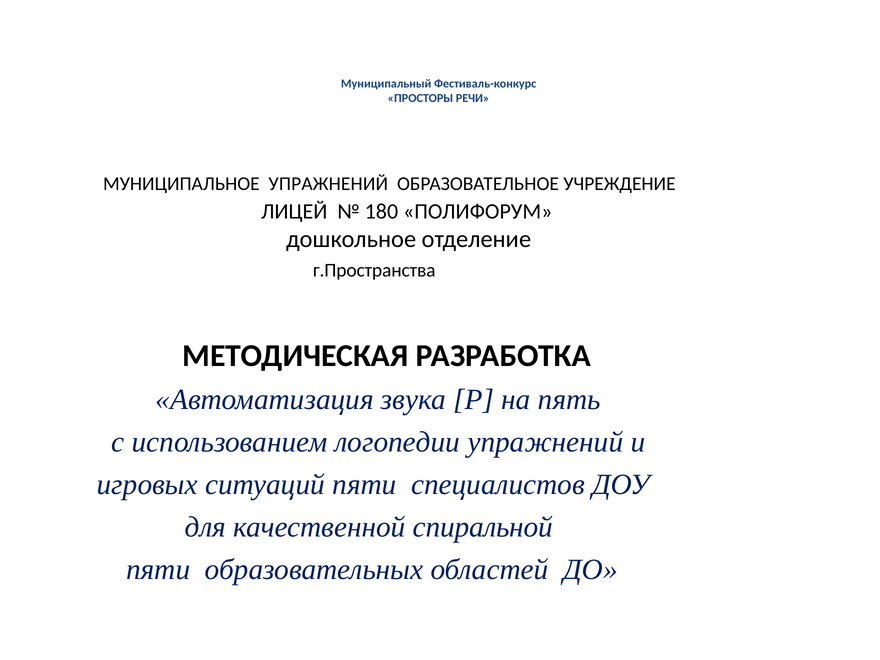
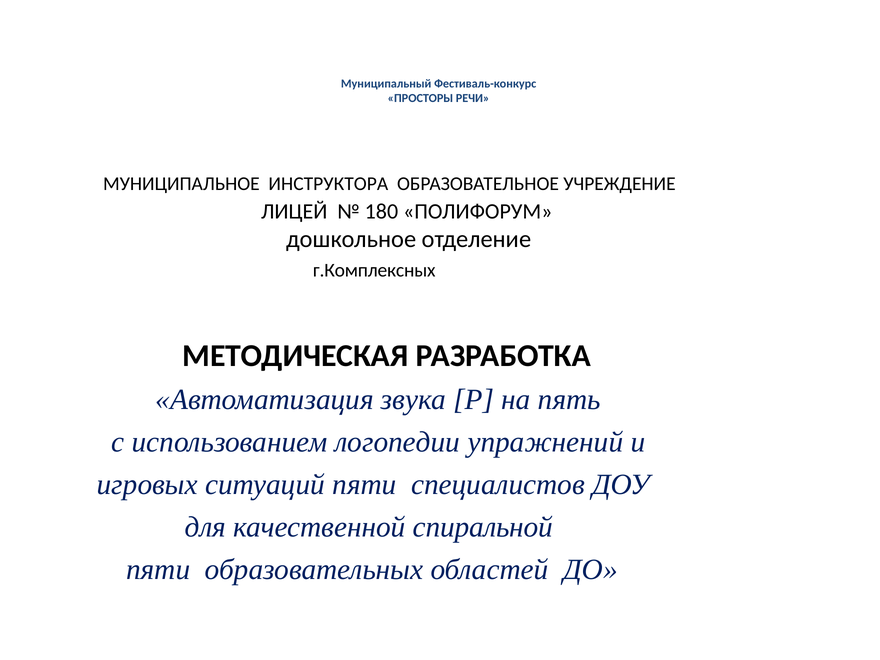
МУНИЦИПАЛЬНОЕ УПРАЖНЕНИЙ: УПРАЖНЕНИЙ -> ИНСТРУКТОРА (328, 184)
г.Пространства: г.Пространства -> г.Комплексных (374, 270)
